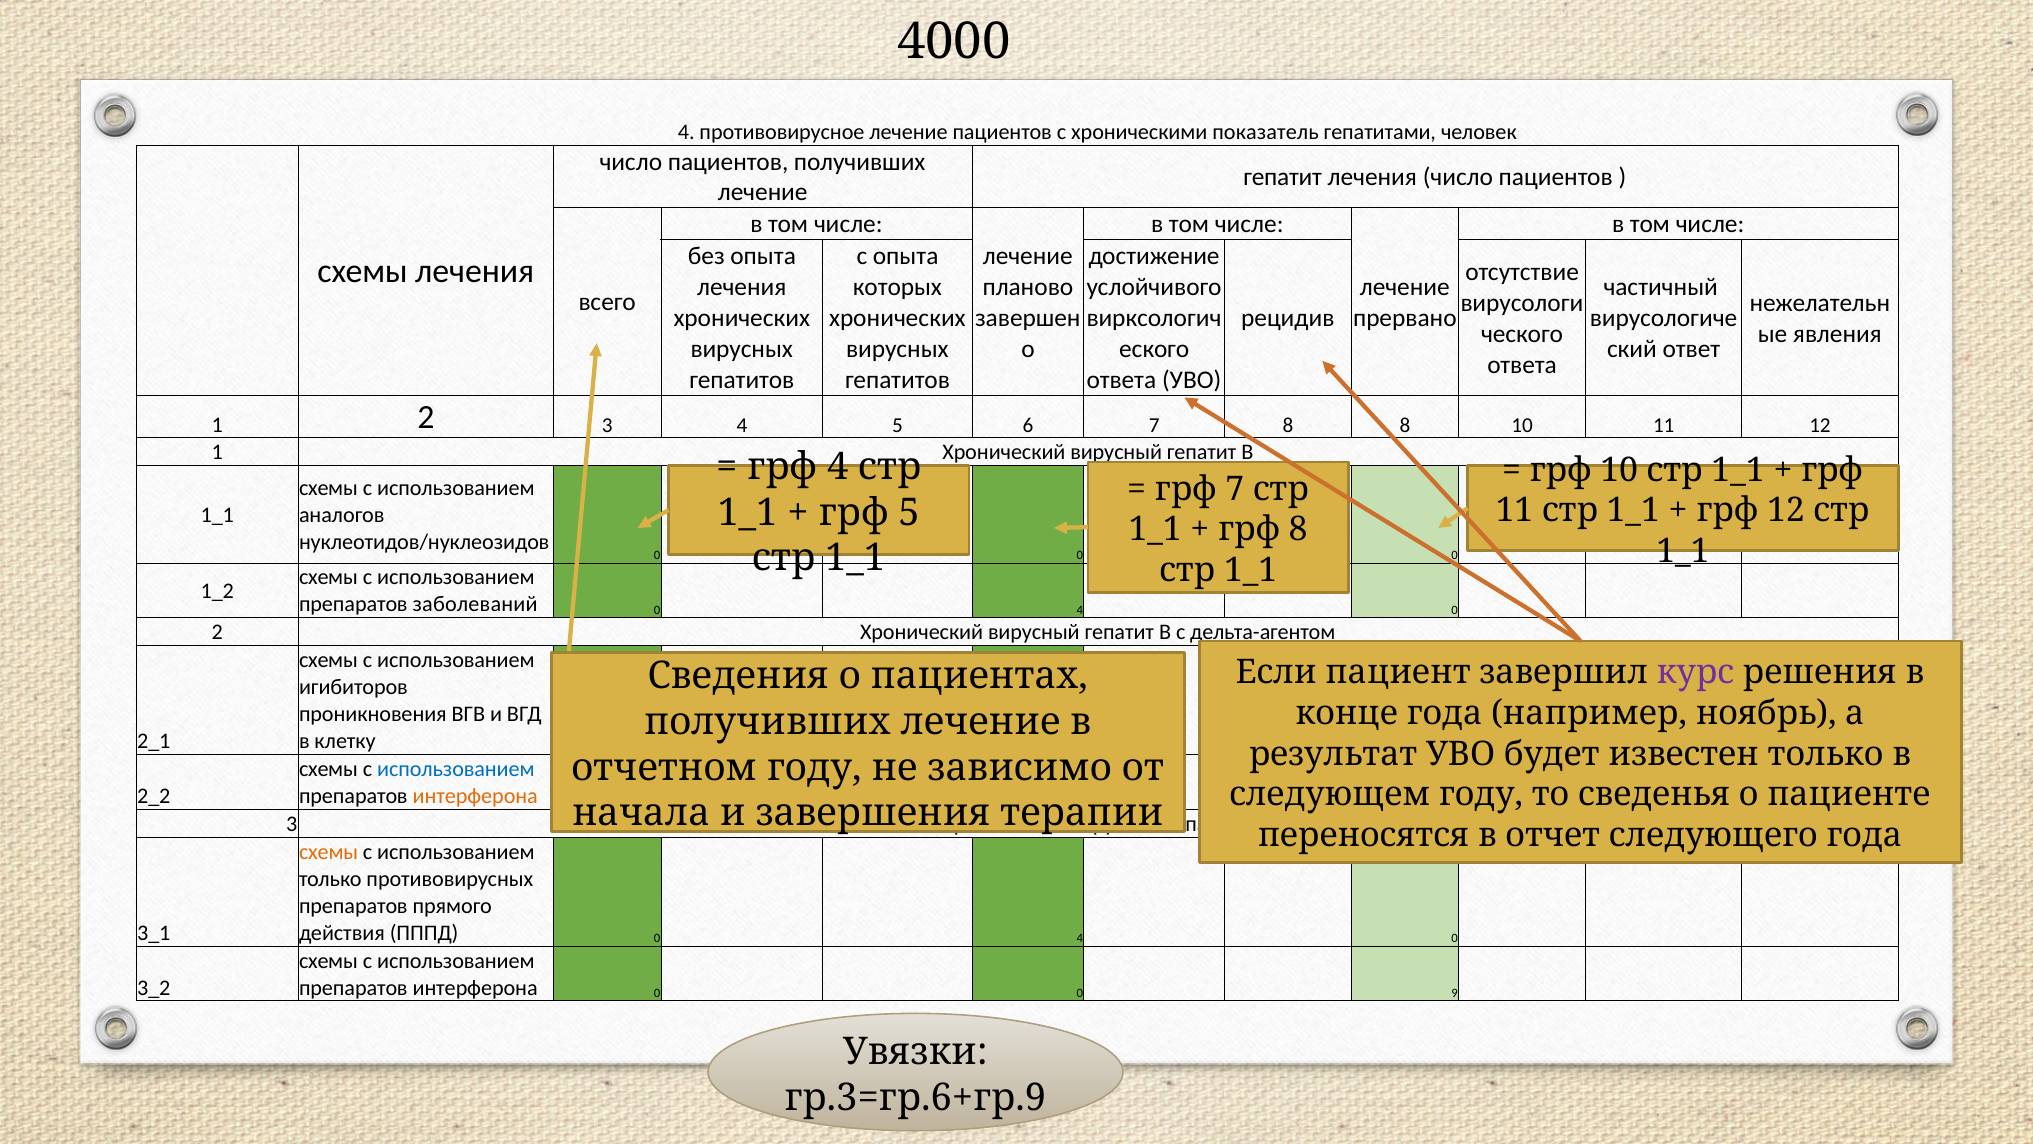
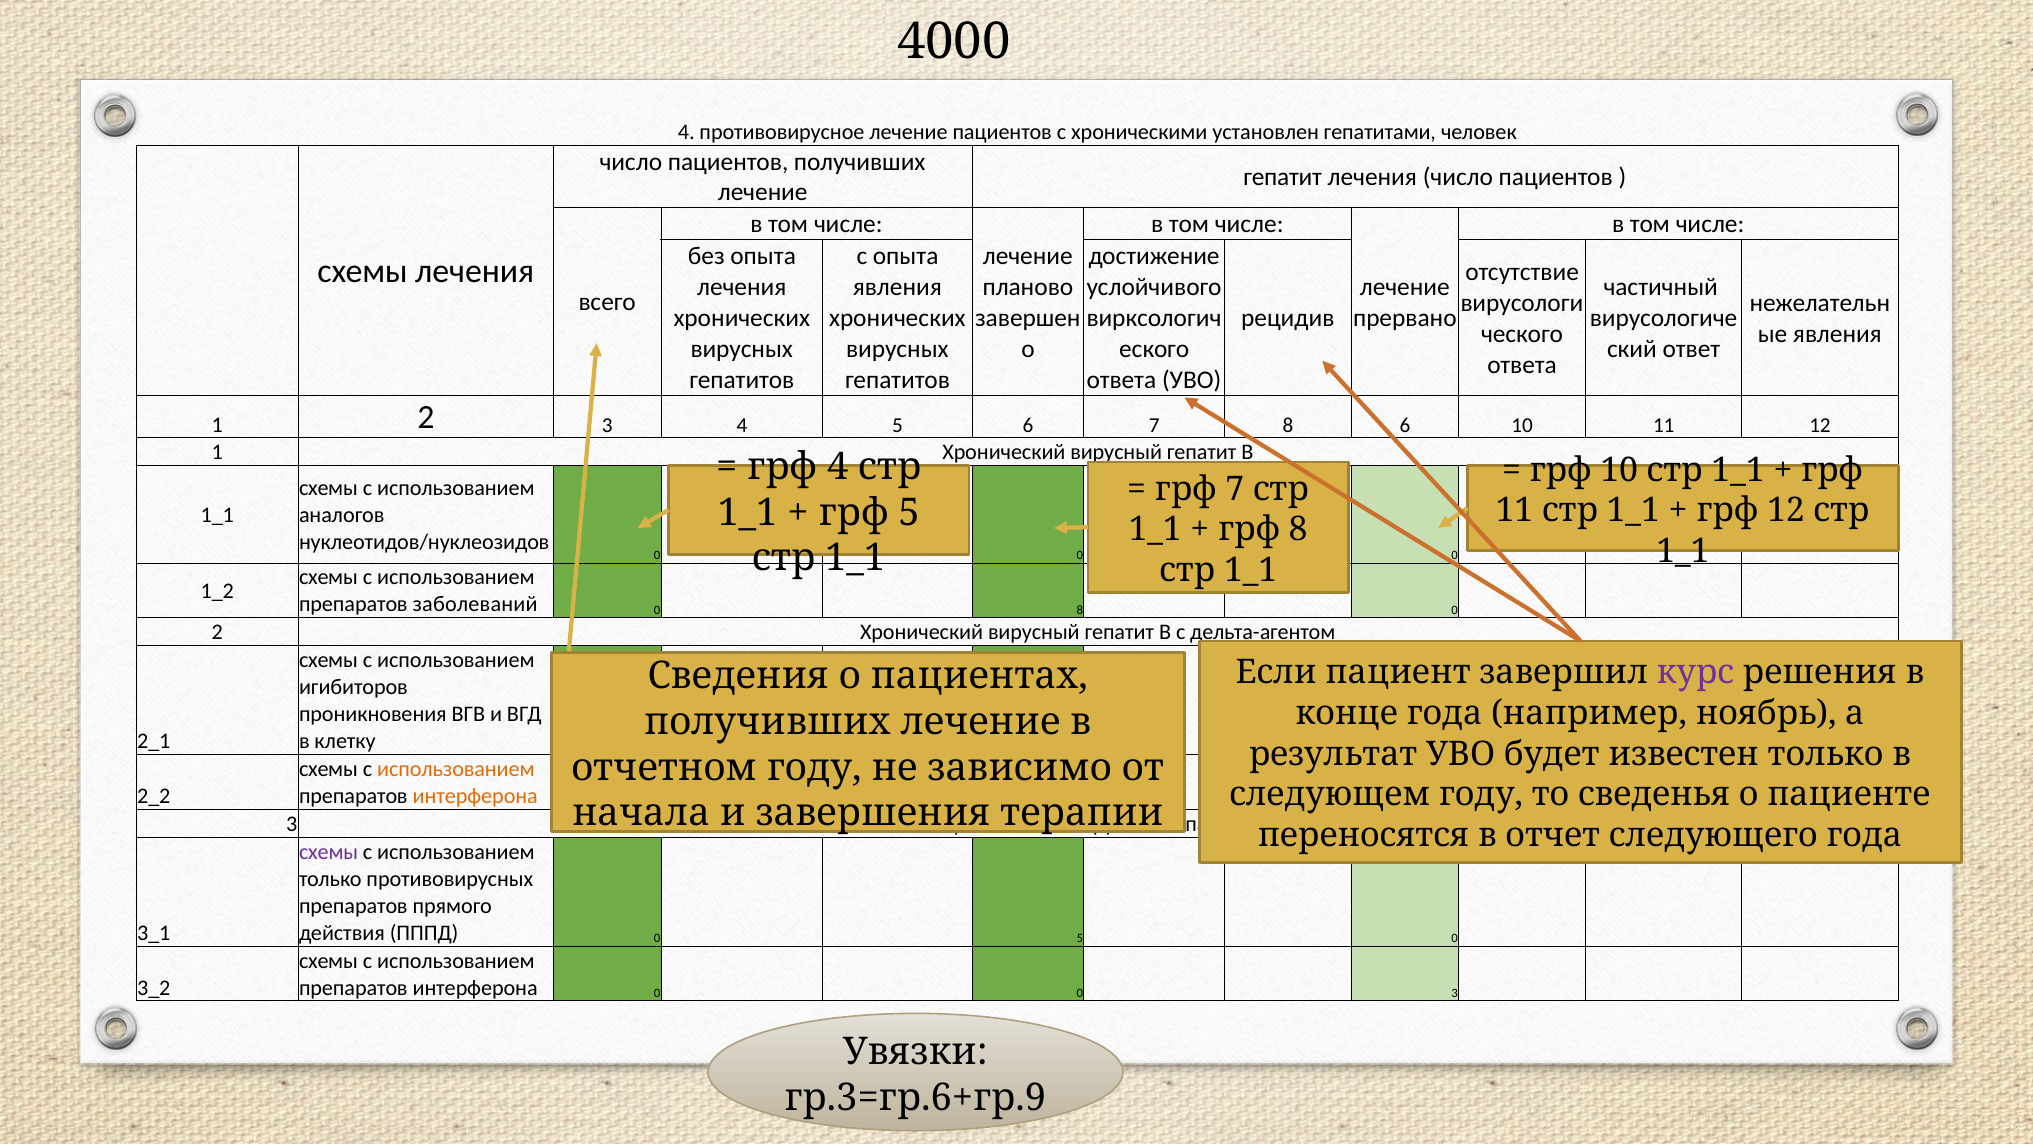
показатель: показатель -> установлен (1266, 132)
которых: которых -> явления (897, 287)
8 8: 8 -> 6 (1405, 425)
4: 4 -> 8 (1080, 610)
использованием colour: blue -> orange (456, 769)
схемы colour: orange -> purple (329, 852)
ПППД 0 4: 4 -> 5 (1080, 938)
интерферона 0 0 9: 9 -> 3 (1455, 993)
